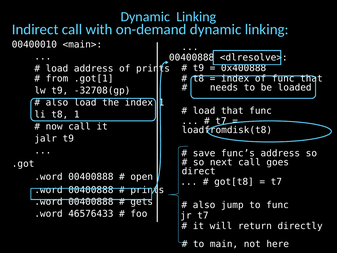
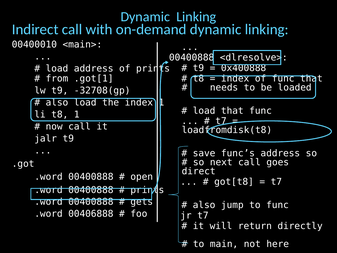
46576433: 46576433 -> 00406888 (91, 214)
